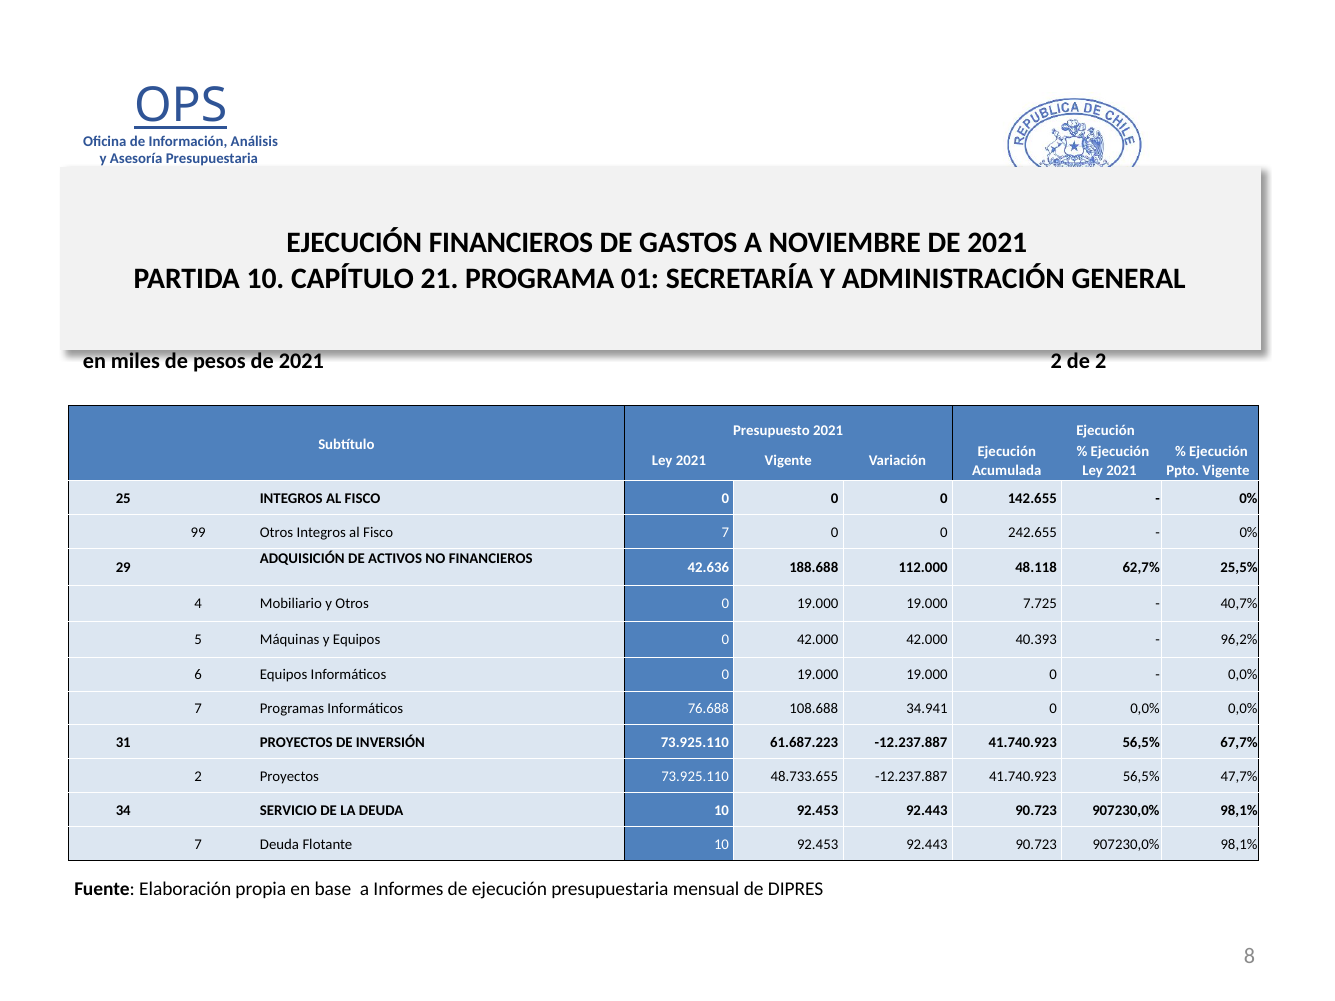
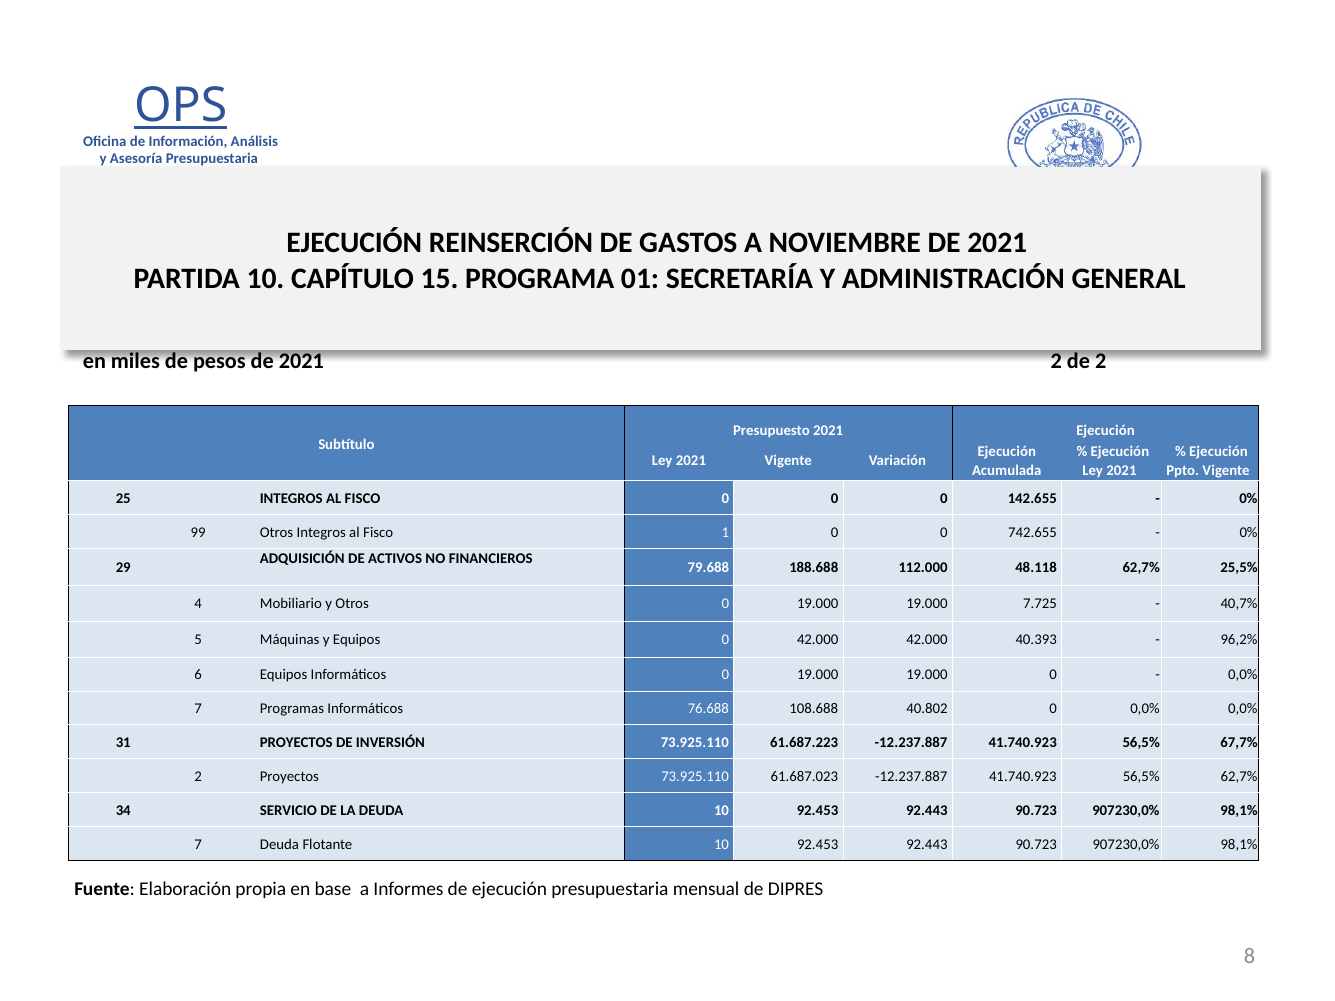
EJECUCIÓN FINANCIEROS: FINANCIEROS -> REINSERCIÓN (511, 243)
21: 21 -> 15 (440, 278)
Fisco 7: 7 -> 1 (725, 532)
242.655: 242.655 -> 742.655 (1032, 532)
42.636: 42.636 -> 79.688 (708, 568)
34.941: 34.941 -> 40.802 (927, 709)
48.733.655: 48.733.655 -> 61.687.023 (804, 777)
56,5% 47,7%: 47,7% -> 62,7% (1239, 777)
